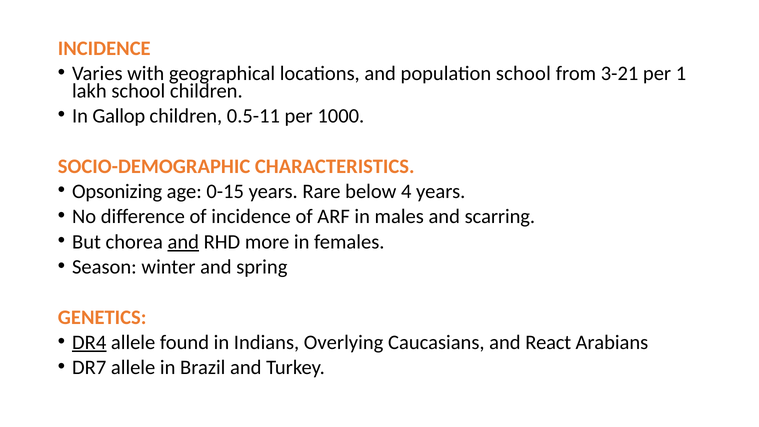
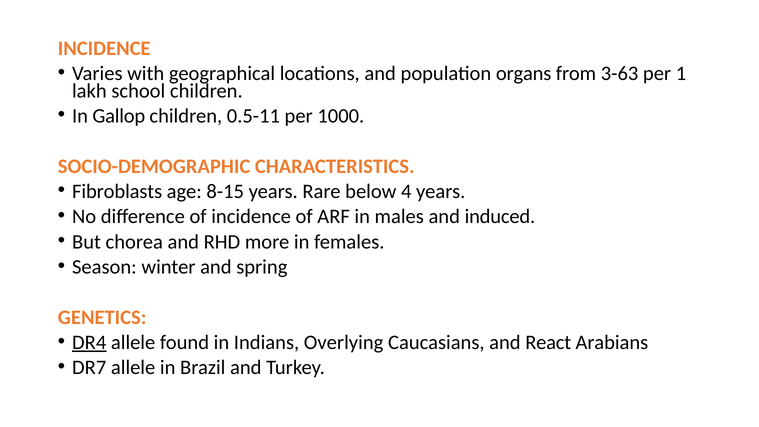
population school: school -> organs (524, 74)
3-21: 3-21 -> 3-63 (620, 74)
Opsonizing: Opsonizing -> Fibroblasts (117, 191)
0-15: 0-15 -> 8-15 (225, 191)
scarring: scarring -> induced (500, 217)
and underline: present -> none (183, 242)
